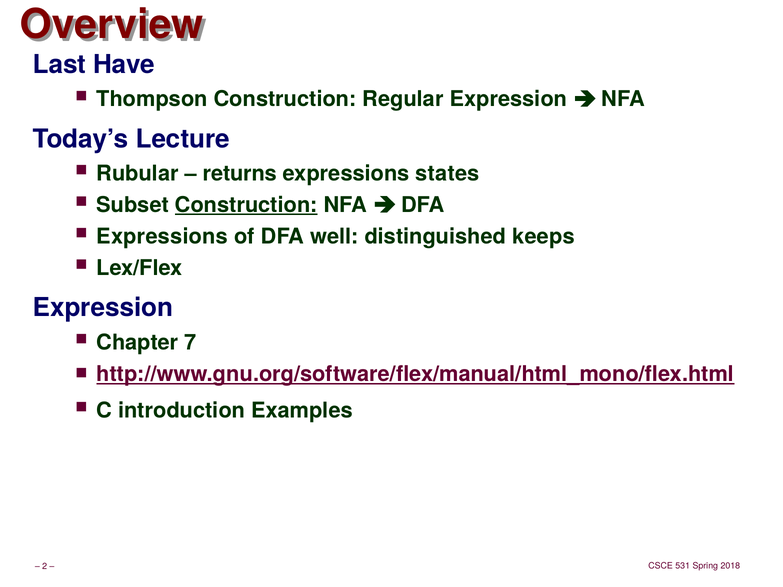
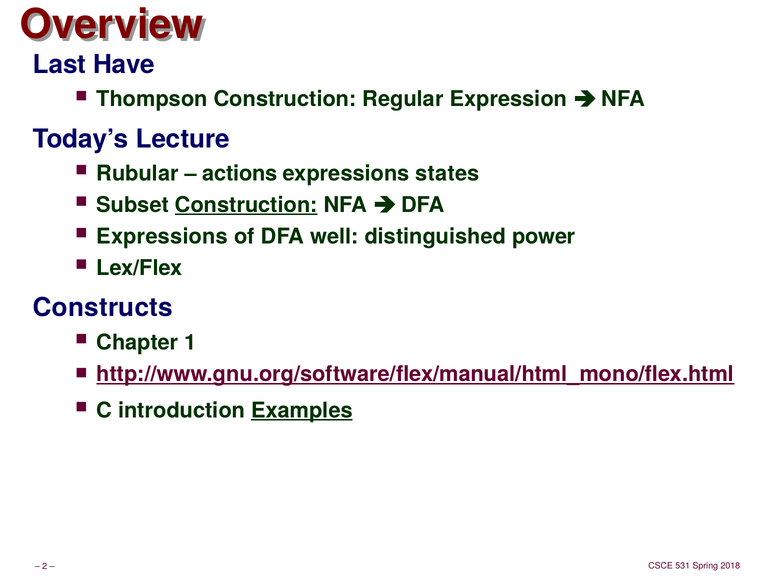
returns: returns -> actions (240, 174)
keeps: keeps -> power (544, 237)
Expression: Expression -> Constructs (103, 308)
7: 7 -> 1 (190, 342)
Examples underline: none -> present (302, 411)
